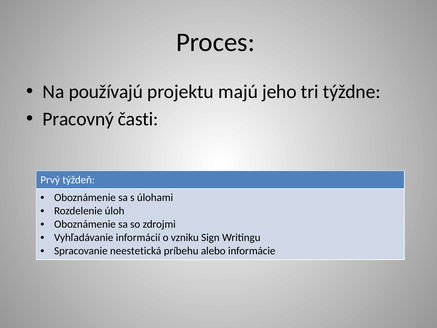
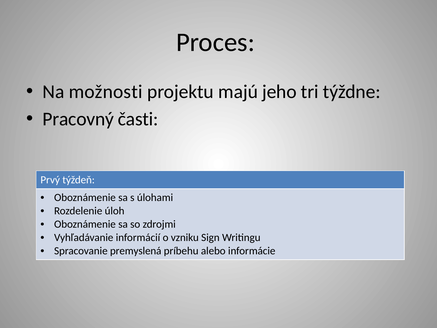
používajú: používajú -> možnosti (106, 92)
neestetická: neestetická -> premyslená (136, 251)
